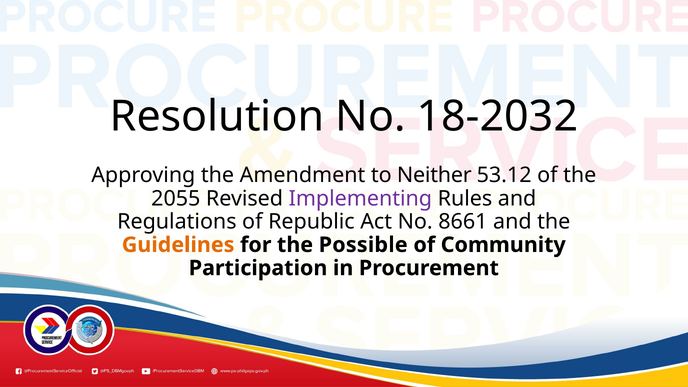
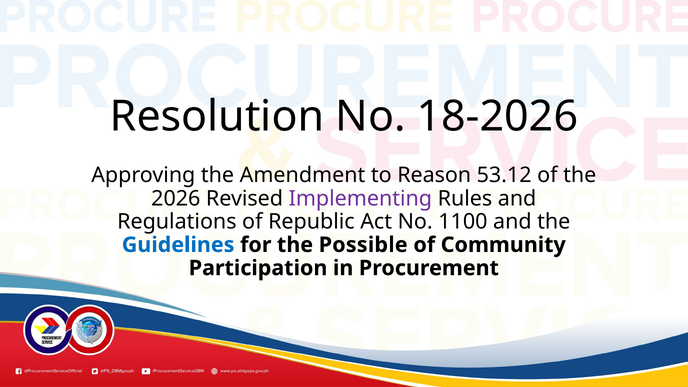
18-2032: 18-2032 -> 18-2026 (497, 116)
Neither: Neither -> Reason (434, 175)
2055: 2055 -> 2026 (176, 198)
8661: 8661 -> 1100 (463, 222)
Guidelines colour: orange -> blue (178, 245)
